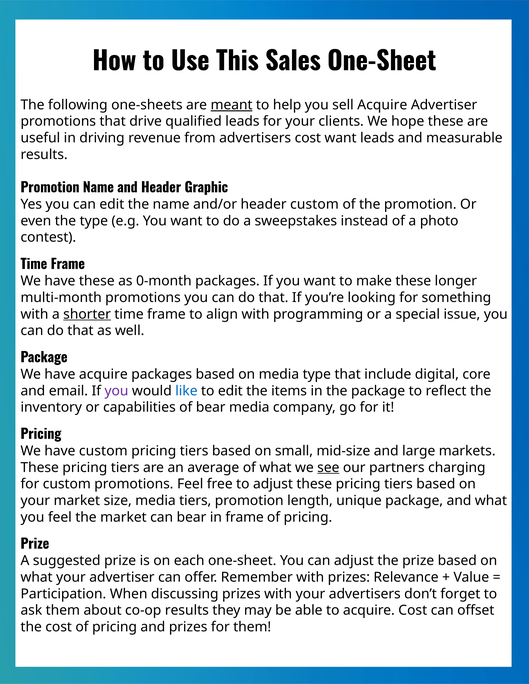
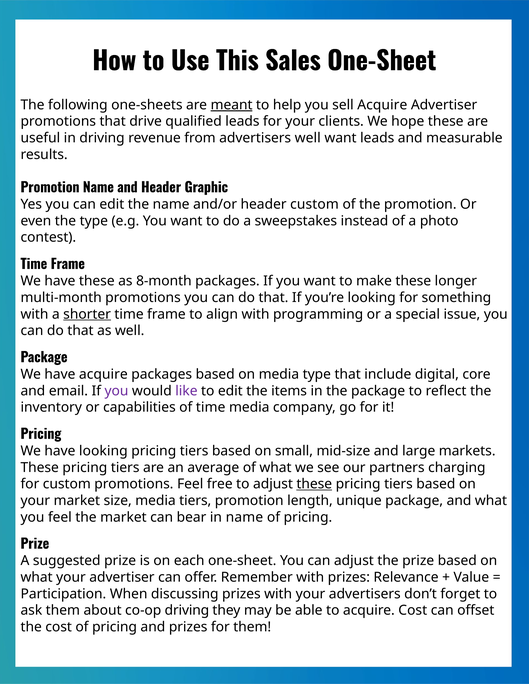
advertisers cost: cost -> well (308, 138)
0-month: 0-month -> 8-month (164, 281)
like colour: blue -> purple (186, 391)
of bear: bear -> time (211, 408)
have custom: custom -> looking (103, 451)
see underline: present -> none (328, 468)
these underline: none -> present (314, 484)
in frame: frame -> name (244, 518)
co-op results: results -> driving (187, 611)
